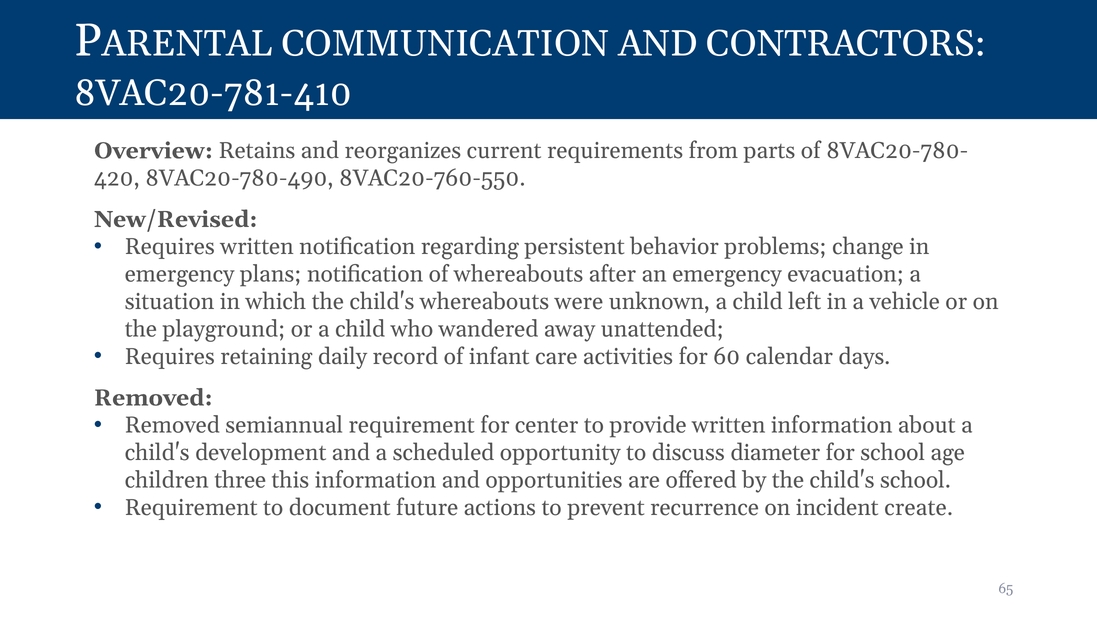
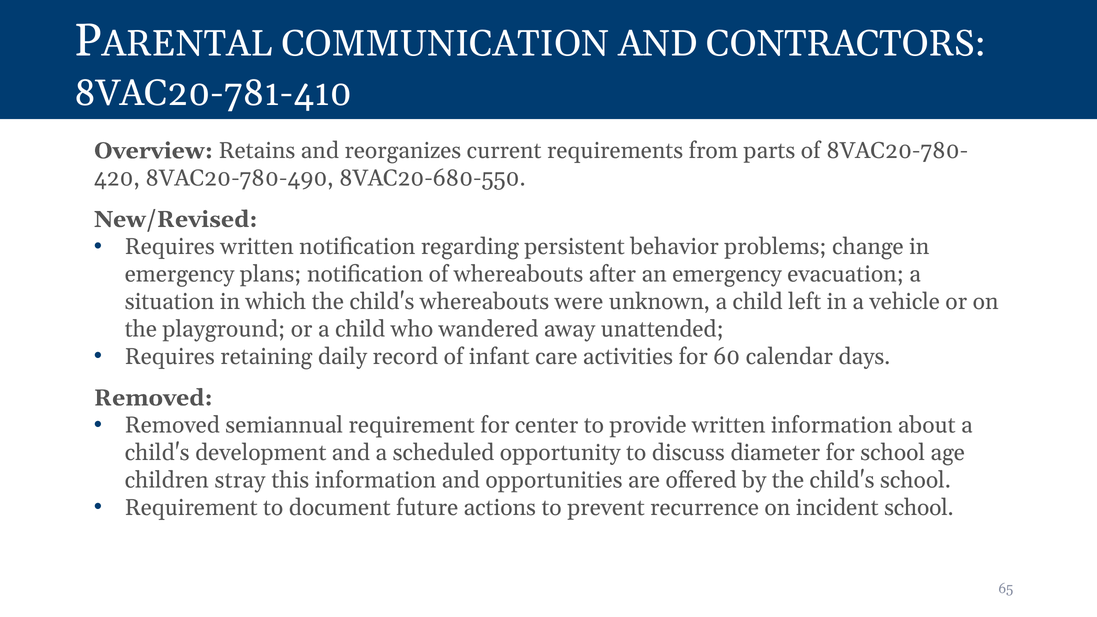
8VAC20-760-550: 8VAC20-760-550 -> 8VAC20-680-550 (432, 178)
three: three -> stray (240, 480)
incident create: create -> school (919, 508)
